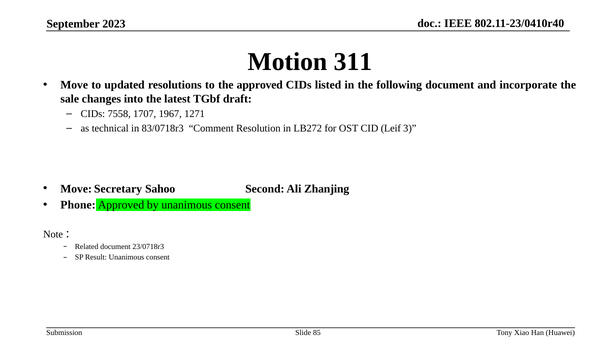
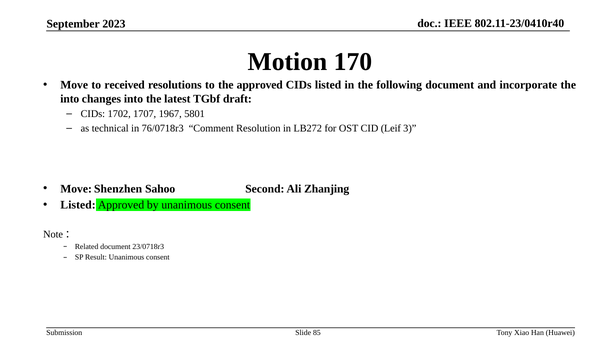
311: 311 -> 170 (353, 62)
updated: updated -> received (125, 85)
sale: sale -> into (70, 99)
7558: 7558 -> 1702 (119, 114)
1271: 1271 -> 5801 (195, 114)
83/0718r3: 83/0718r3 -> 76/0718r3 (163, 128)
Secretary: Secretary -> Shenzhen (118, 188)
Phone: Phone -> Listed (78, 205)
